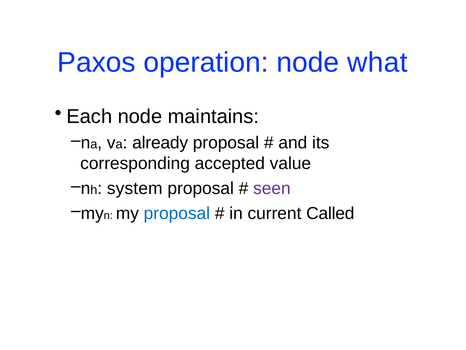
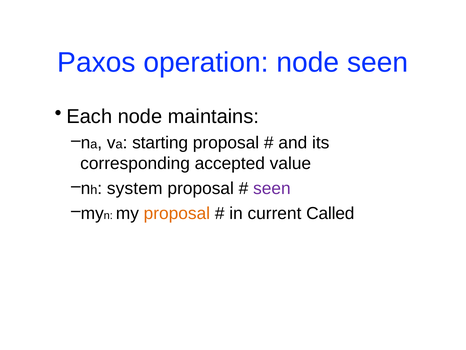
node what: what -> seen (378, 62)
already: already -> starting (160, 143)
proposal colour: blue -> orange (177, 213)
